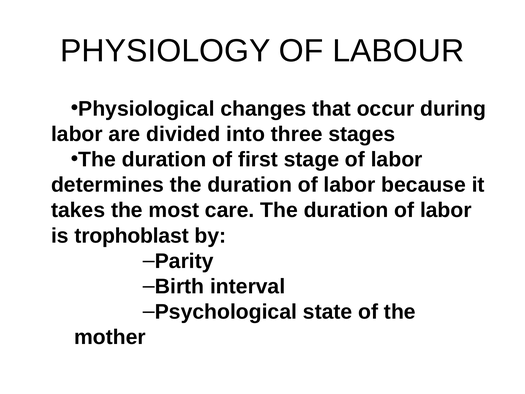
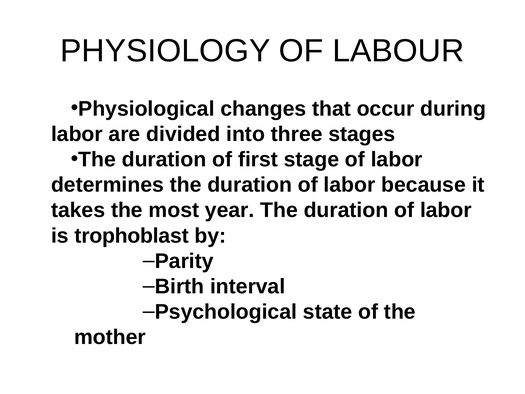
care: care -> year (230, 210)
